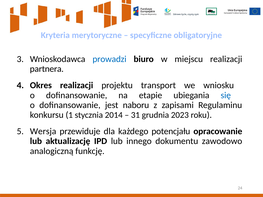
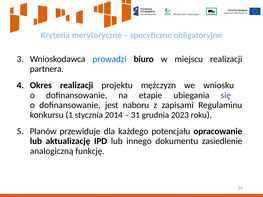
transport: transport -> mężczyzn (158, 85)
się colour: blue -> purple (226, 95)
Wersja: Wersja -> Planów (43, 131)
zawodowo: zawodowo -> zasiedlenie (222, 141)
